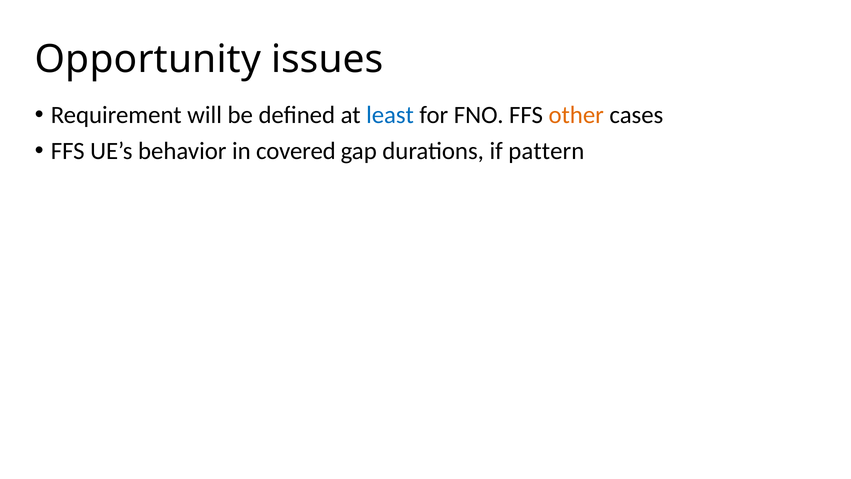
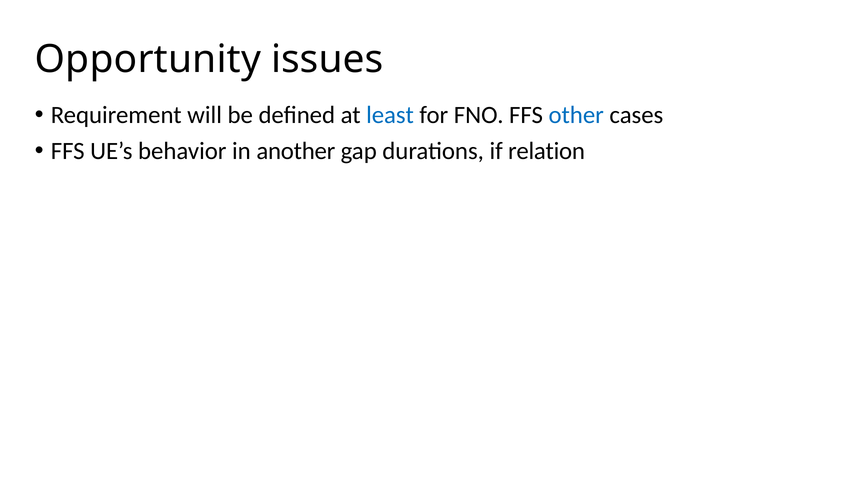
other colour: orange -> blue (576, 115)
covered: covered -> another (296, 151)
pattern: pattern -> relation (546, 151)
